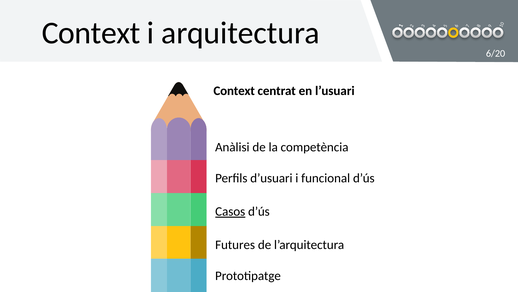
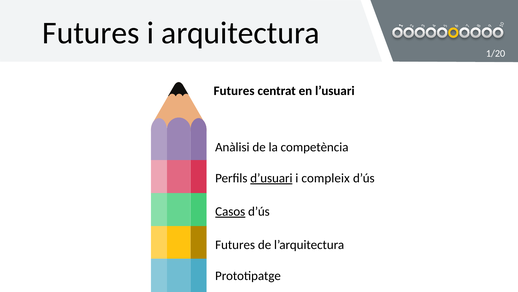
Context: Context -> Futures (91, 33)
6/20: 6/20 -> 1/20 (496, 53)
Context: Context -> Futures (234, 91)
d’usuari underline: none -> present (271, 178)
funcional: funcional -> compleix (326, 178)
